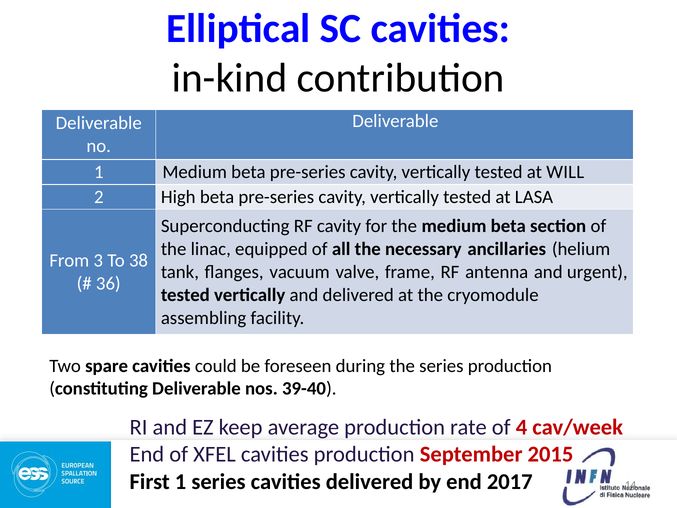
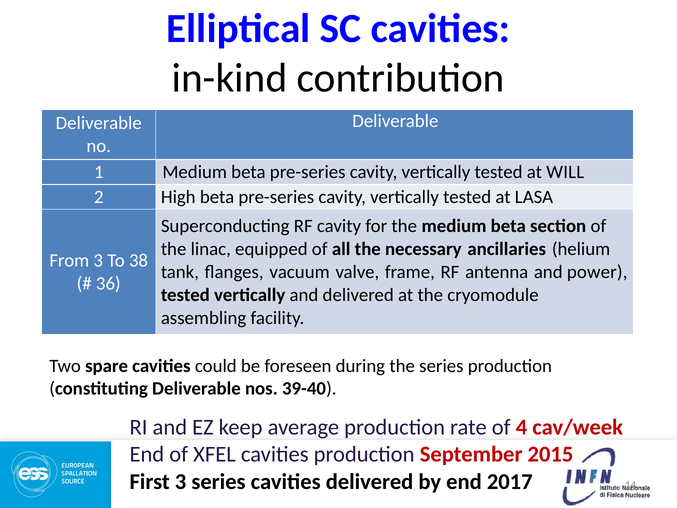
urgent: urgent -> power (597, 272)
First 1: 1 -> 3 (181, 481)
